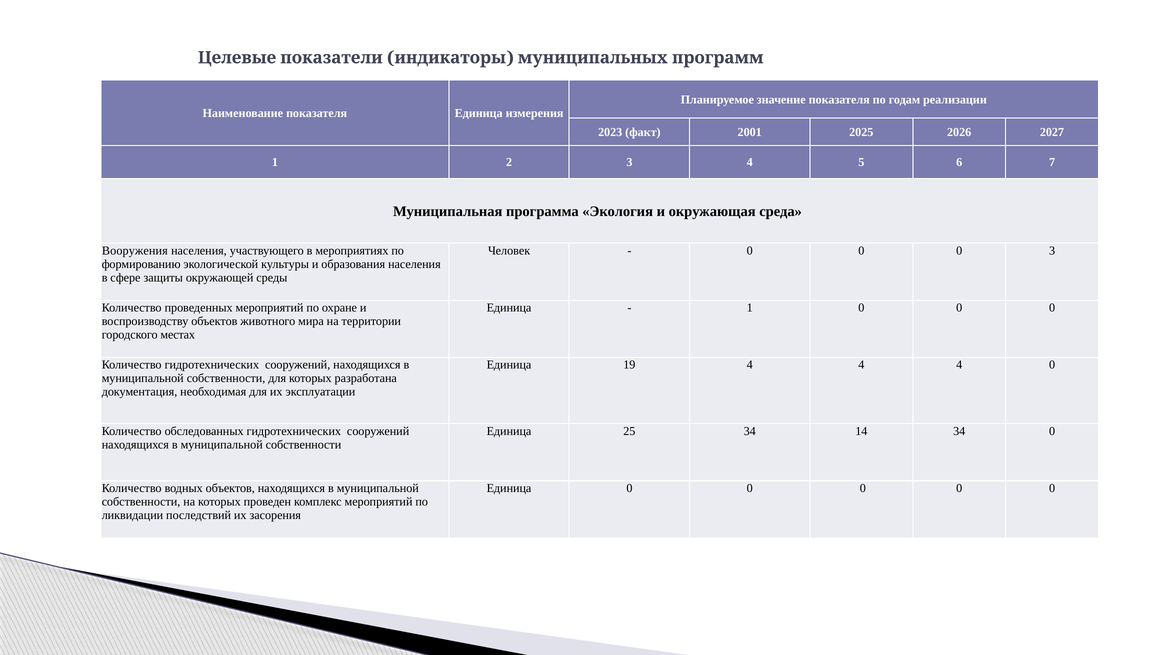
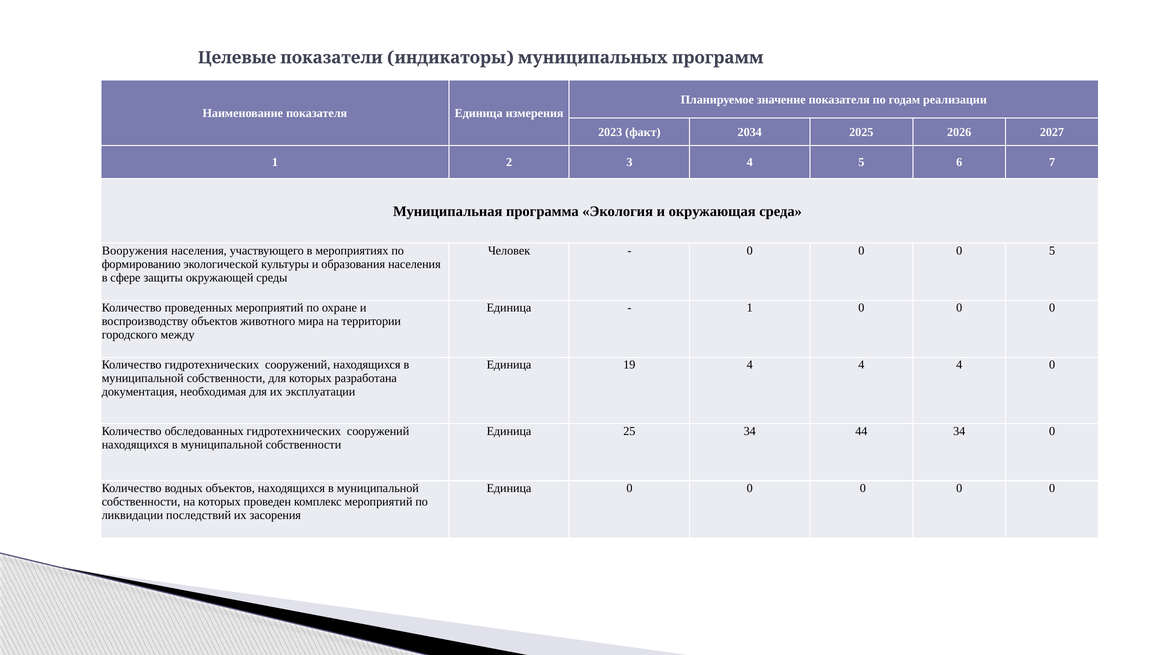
2001: 2001 -> 2034 (750, 132)
0 3: 3 -> 5 (1052, 251)
местах: местах -> между (178, 335)
14: 14 -> 44 (861, 432)
